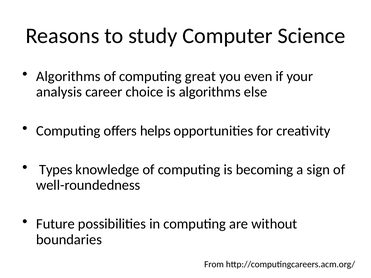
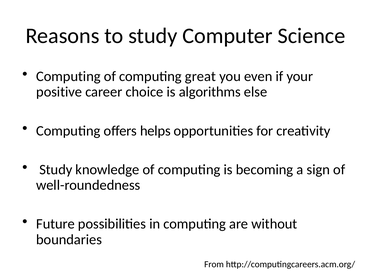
Algorithms: Algorithms -> Computing (68, 76)
analysis: analysis -> positive (59, 92)
Types: Types -> Study (56, 170)
